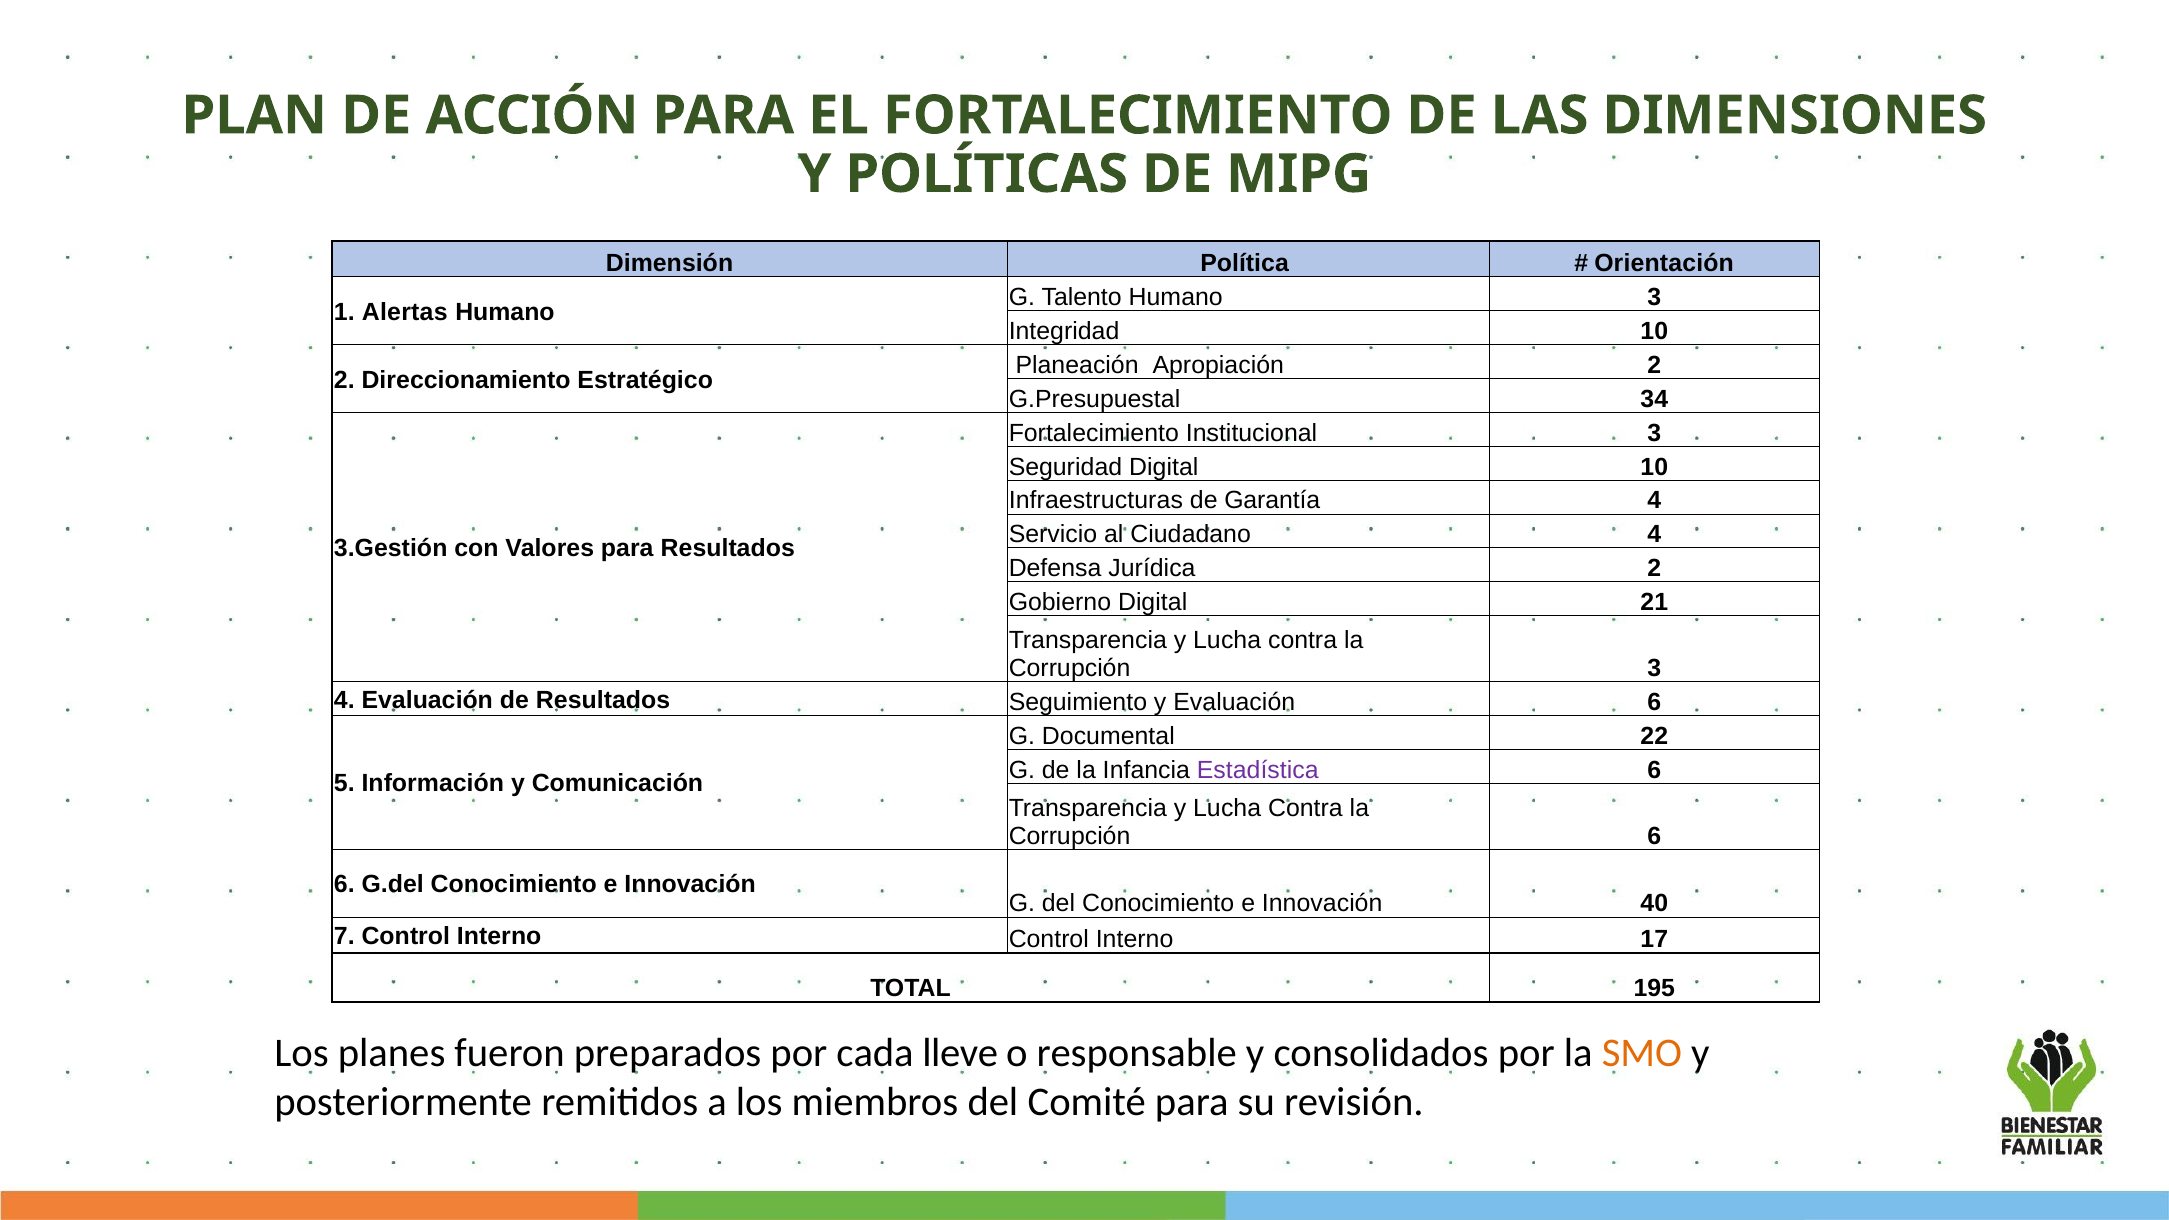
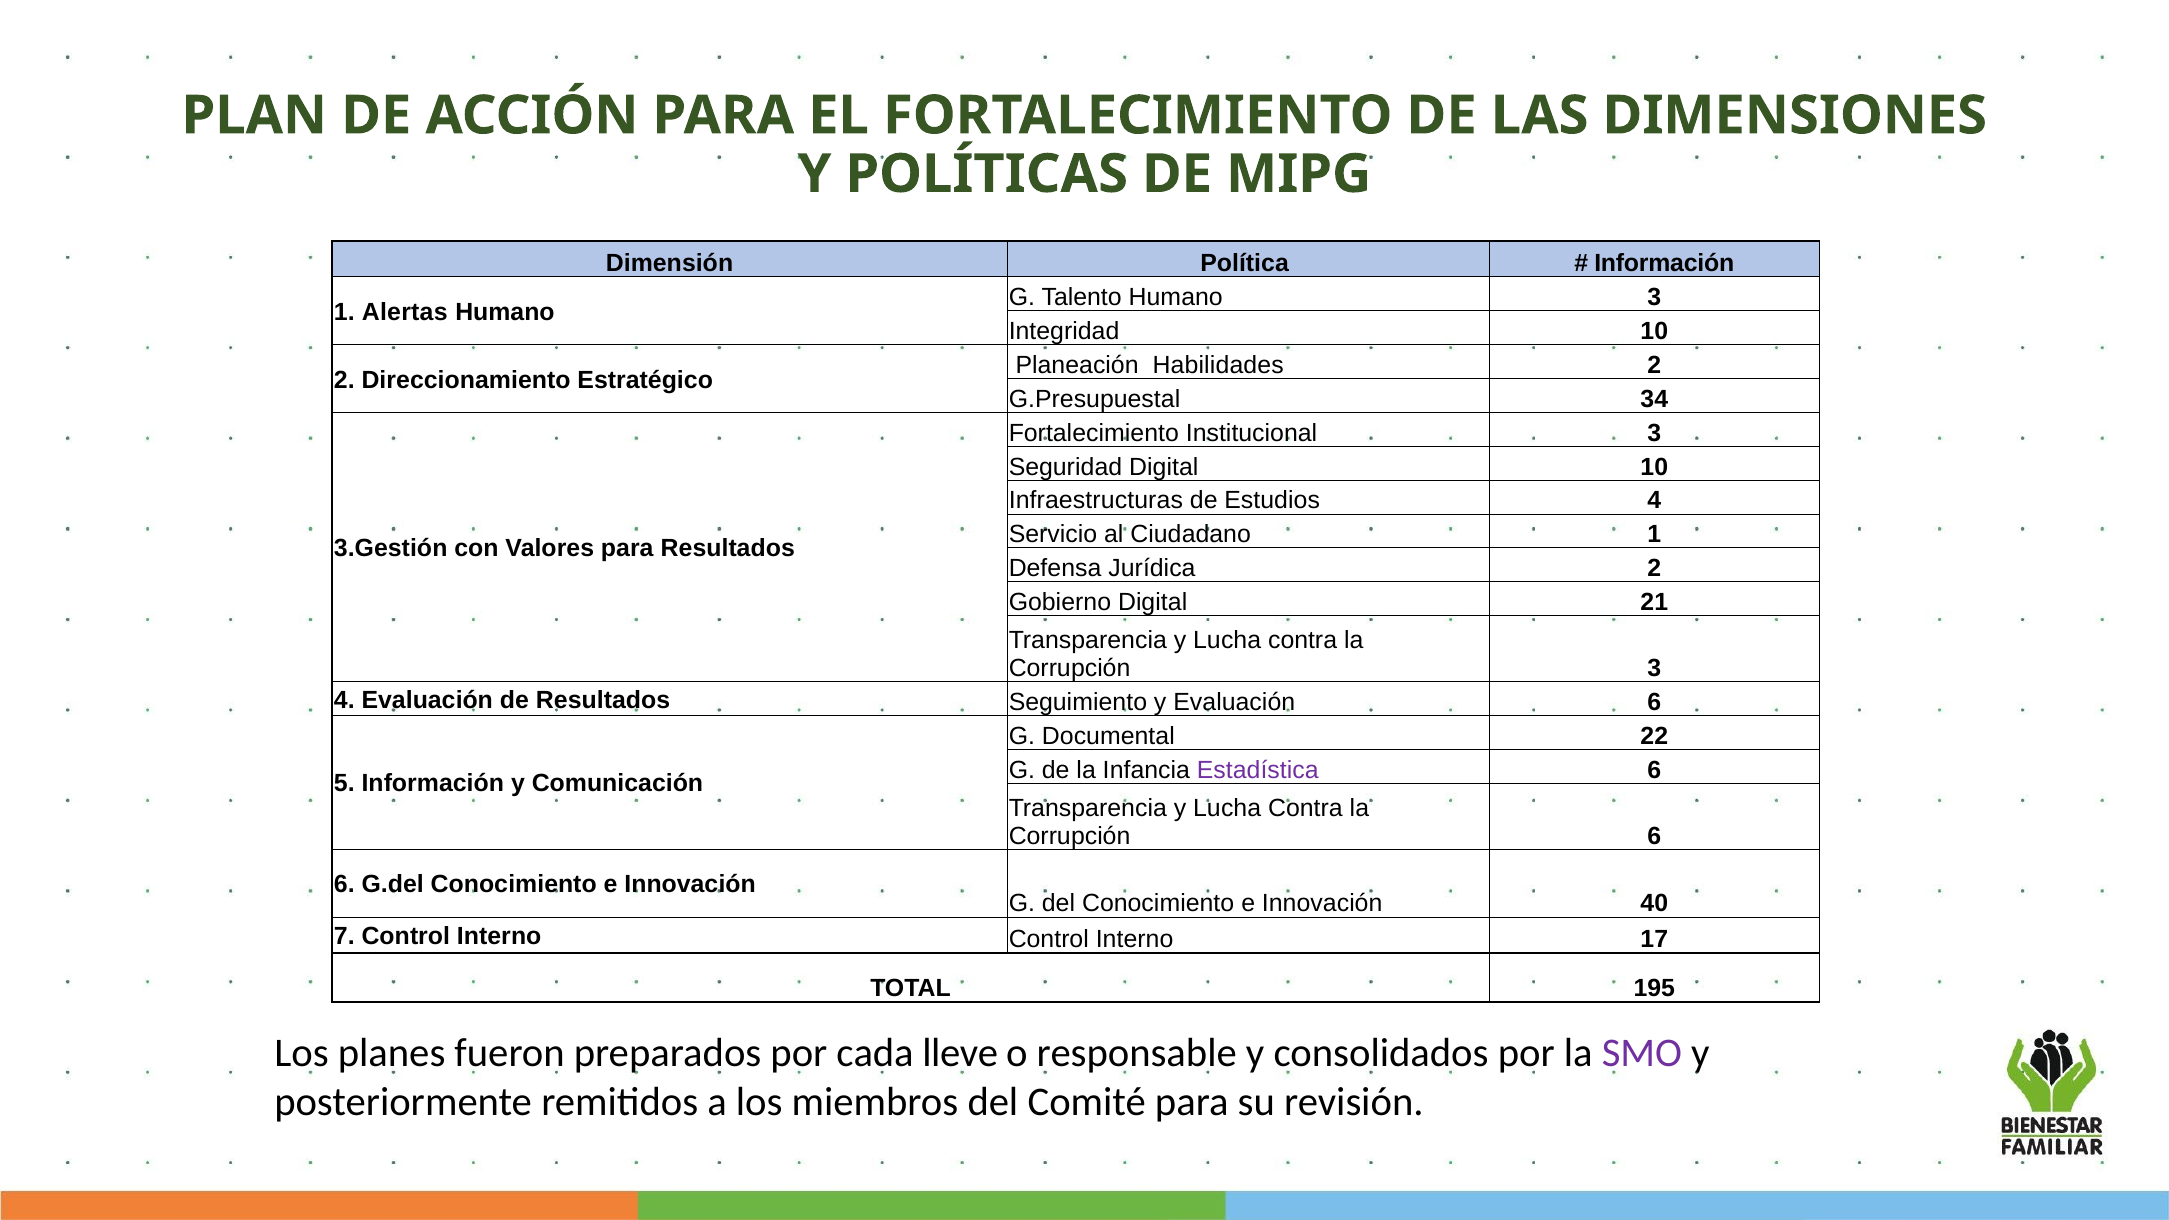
Orientación: Orientación -> Información (1664, 264)
Apropiación: Apropiación -> Habilidades (1218, 365)
Garantía: Garantía -> Estudios (1272, 501)
Ciudadano 4: 4 -> 1 (1654, 535)
SMO colour: orange -> purple (1642, 1053)
